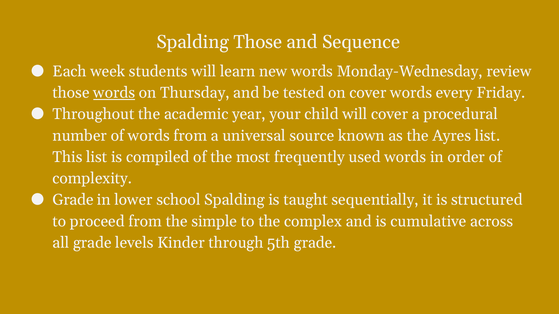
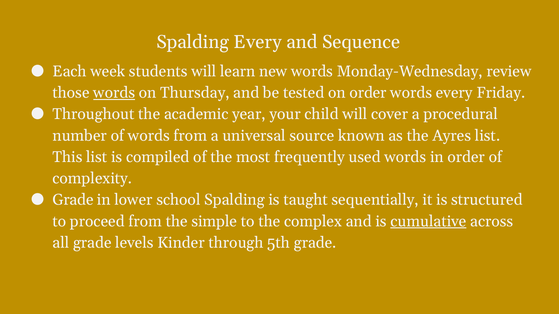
Spalding Those: Those -> Every (258, 42)
on cover: cover -> order (368, 93)
cumulative underline: none -> present (428, 222)
